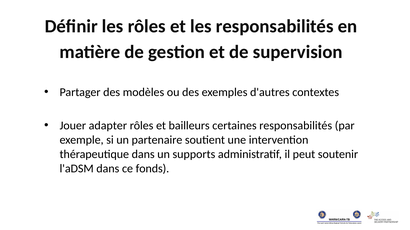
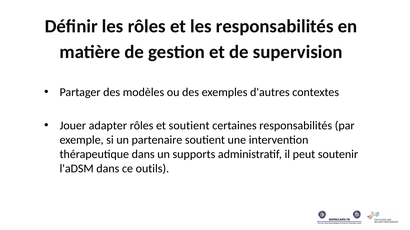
et bailleurs: bailleurs -> soutient (189, 126)
fonds: fonds -> outils (152, 169)
